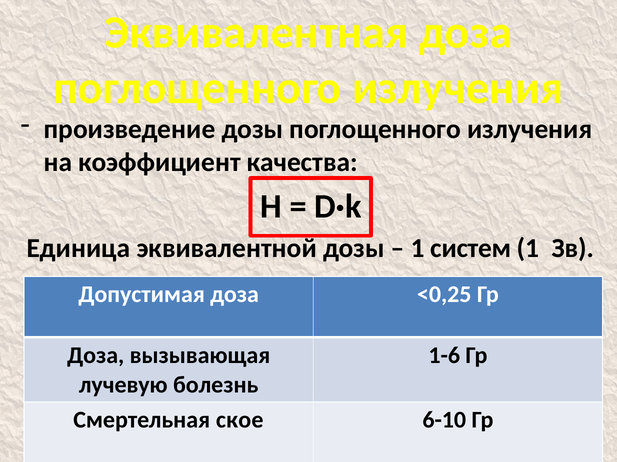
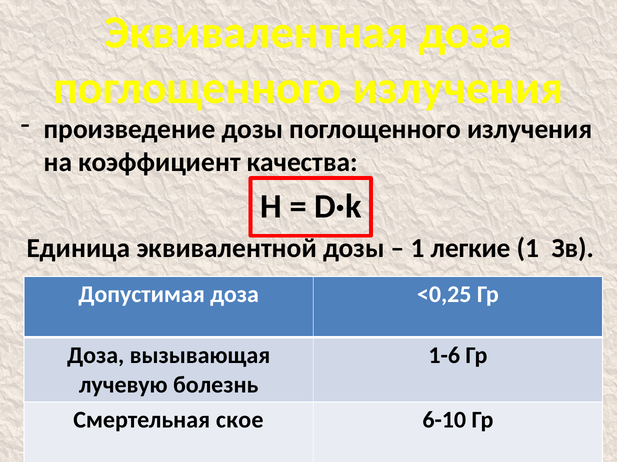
систем: систем -> легкие (471, 249)
